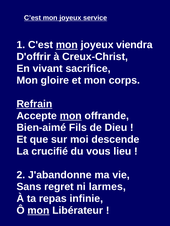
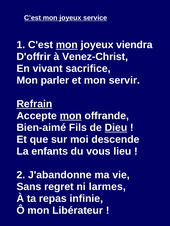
Creux-Christ: Creux-Christ -> Venez-Christ (95, 57)
gloire: gloire -> parler (55, 81)
corps: corps -> servir (124, 81)
Dieu underline: none -> present (116, 128)
crucifié: crucifié -> enfants (50, 152)
mon underline: present -> none (38, 211)
